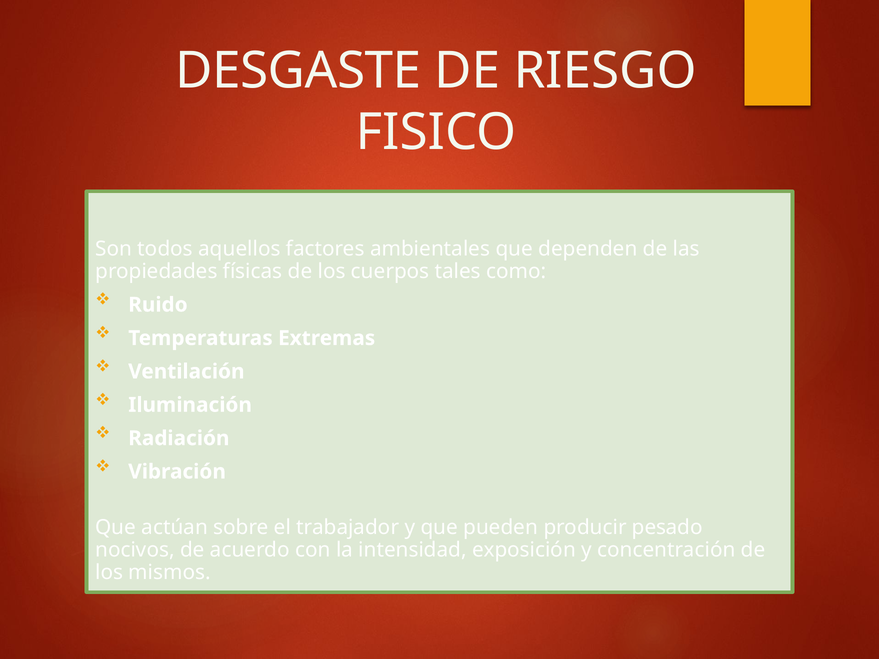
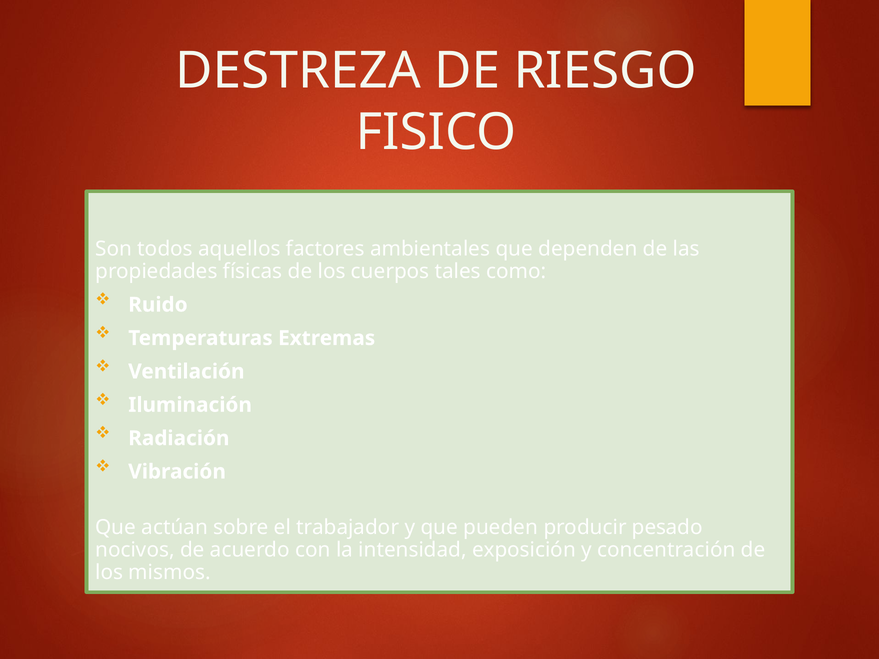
DESGASTE: DESGASTE -> DESTREZA (298, 71)
